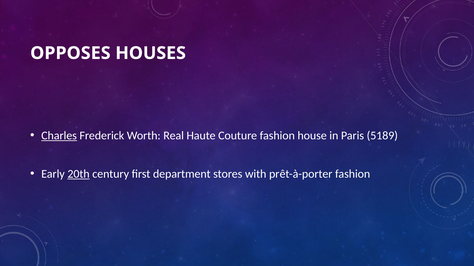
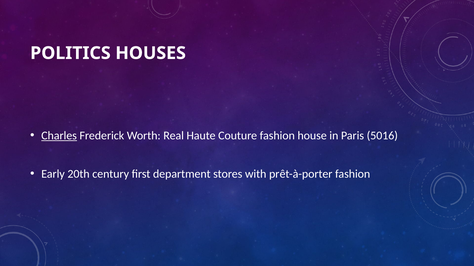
OPPOSES: OPPOSES -> POLITICS (70, 53)
5189: 5189 -> 5016 (382, 136)
20th underline: present -> none (79, 174)
